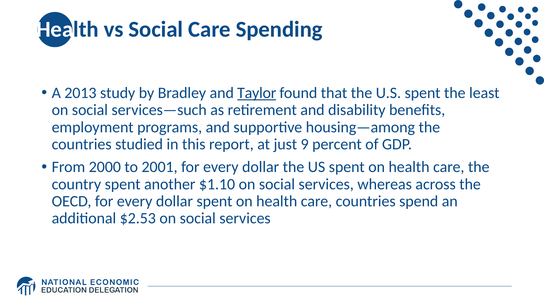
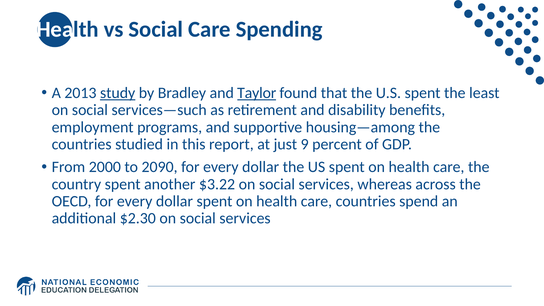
study underline: none -> present (118, 93)
2001: 2001 -> 2090 (160, 167)
$1.10: $1.10 -> $3.22 (217, 184)
$2.53: $2.53 -> $2.30 (138, 218)
